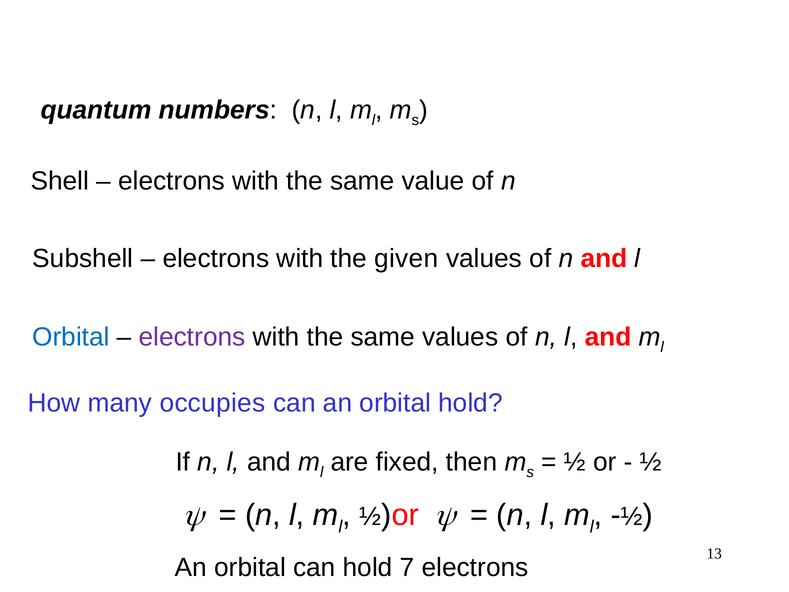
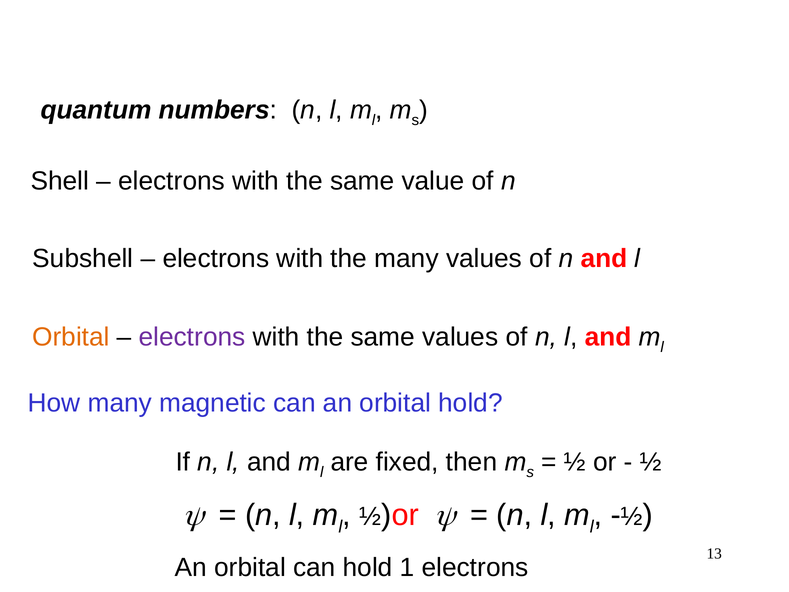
the given: given -> many (407, 259)
Orbital colour: blue -> orange (71, 337)
occupies: occupies -> magnetic (213, 403)
7: 7 -> 1 (407, 567)
